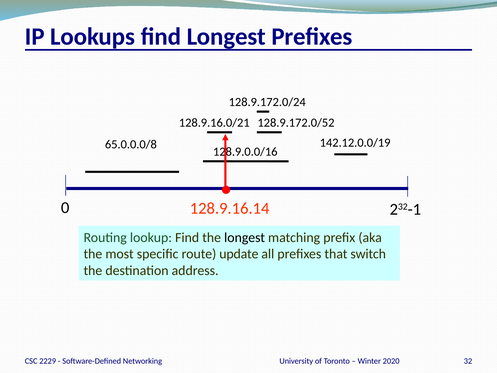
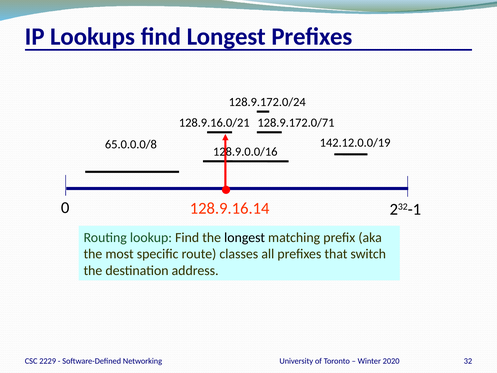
128.9.172.0/52: 128.9.172.0/52 -> 128.9.172.0/71 (296, 123)
update: update -> classes (239, 254)
